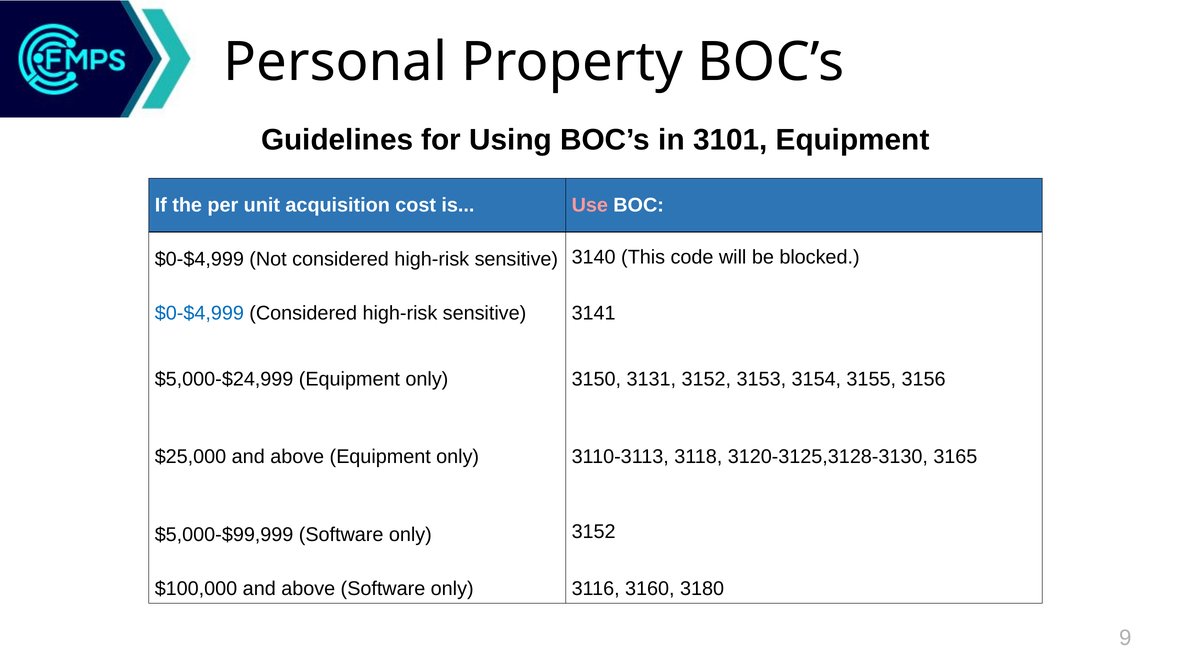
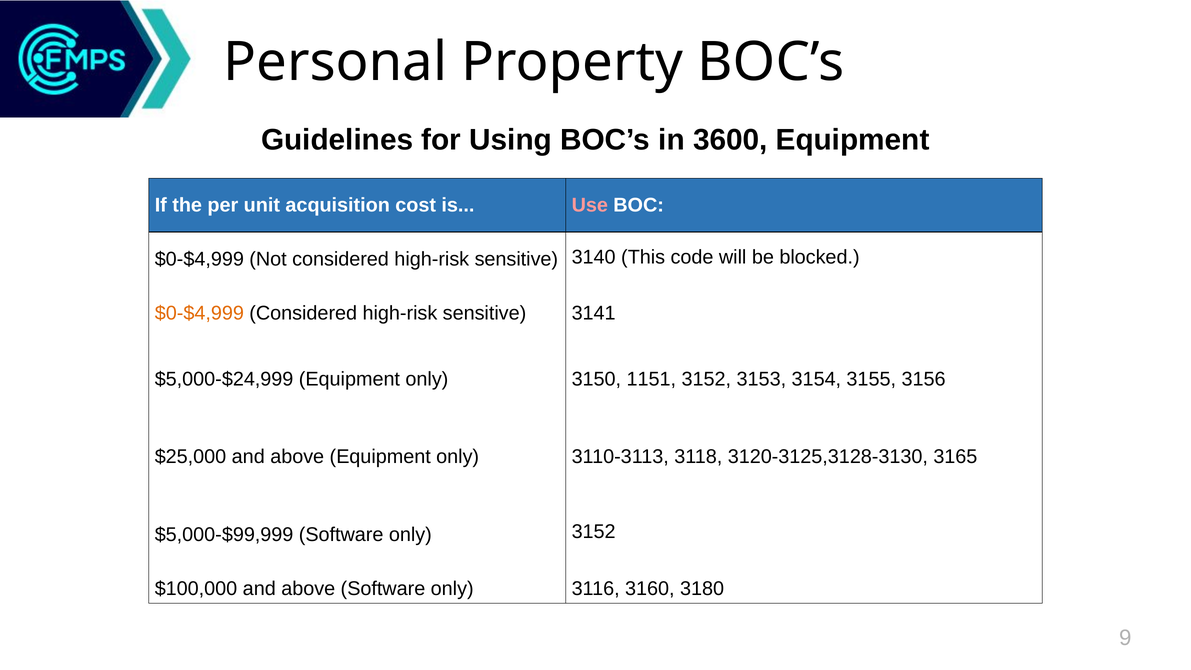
3101: 3101 -> 3600 (730, 140)
$0-$4,999 colour: blue -> orange (199, 313)
3131: 3131 -> 1151 (651, 379)
